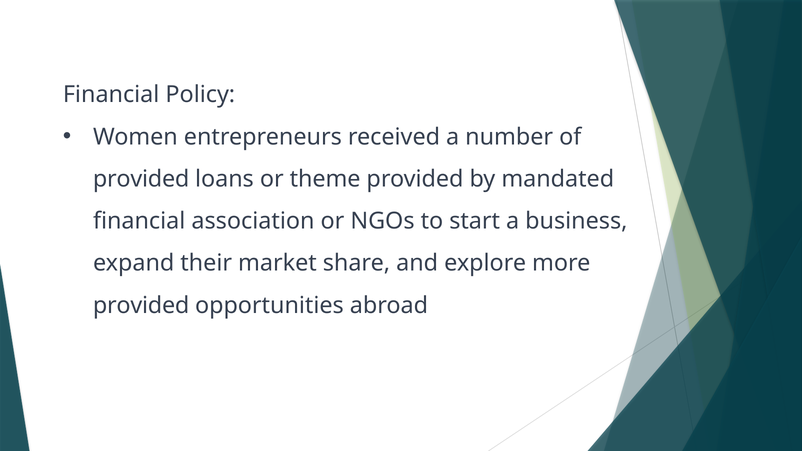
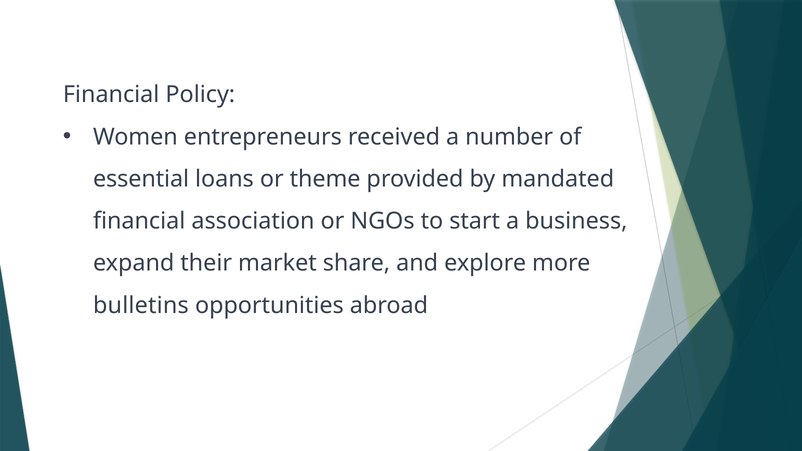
provided: provided -> essential (141, 179)
provided: provided -> bulletins (141, 305)
